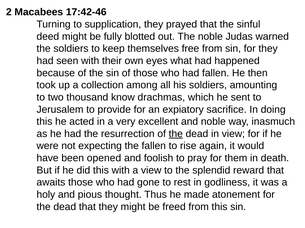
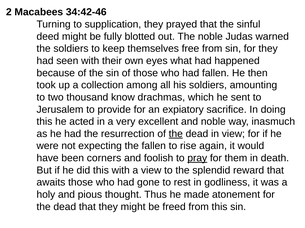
17:42-46: 17:42-46 -> 34:42-46 (86, 12)
opened: opened -> corners (104, 159)
pray underline: none -> present (197, 159)
